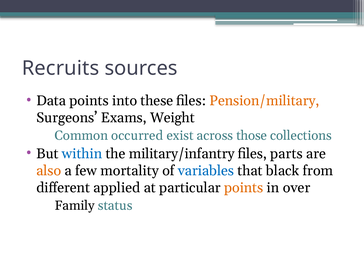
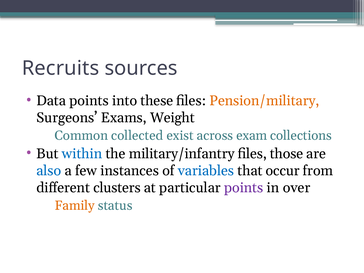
occurred: occurred -> collected (137, 136)
those: those -> exam (252, 136)
parts: parts -> those (287, 154)
also colour: orange -> blue (49, 171)
mortality: mortality -> instances (130, 171)
black: black -> occur (283, 171)
applied: applied -> clusters (117, 188)
points colour: orange -> purple (244, 188)
Family colour: black -> orange (75, 205)
